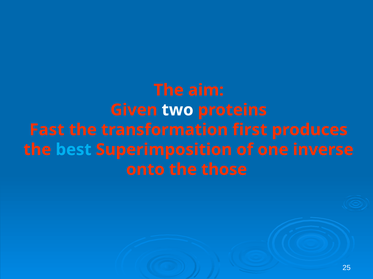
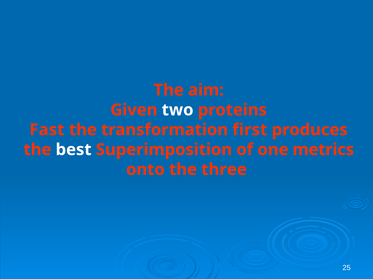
best colour: light blue -> white (74, 150)
inverse: inverse -> metrics (323, 150)
those: those -> three (224, 170)
